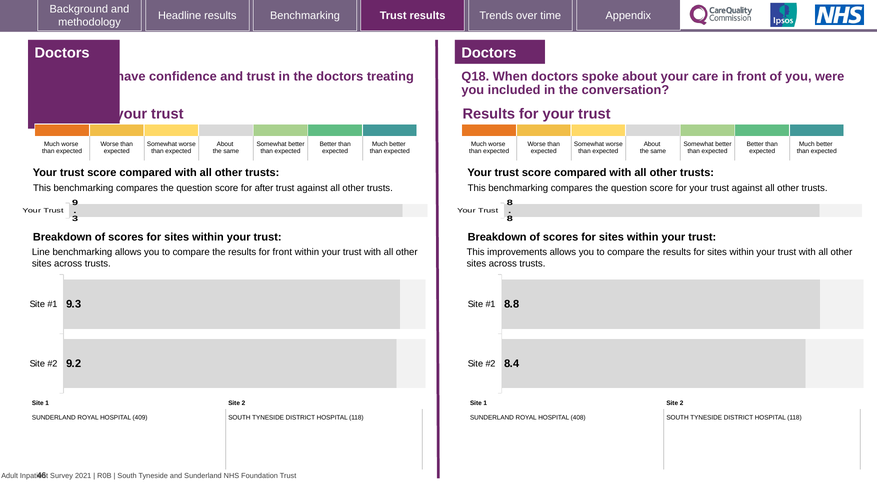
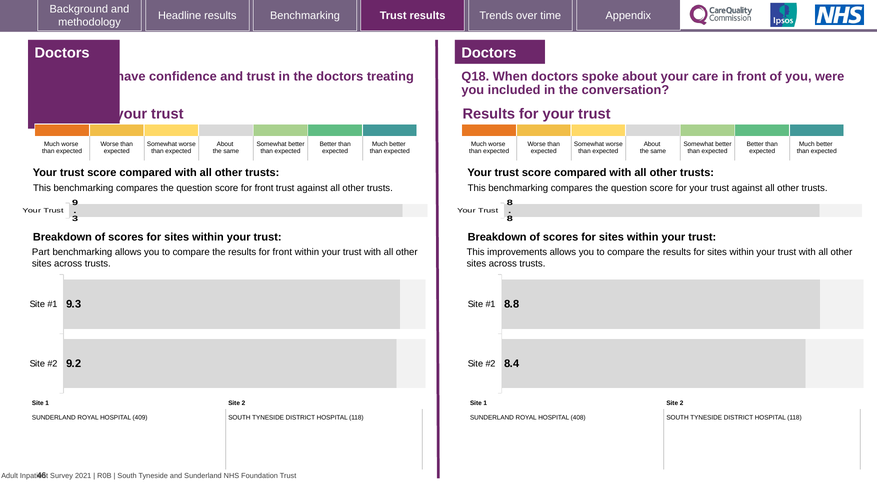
score for after: after -> front (264, 188)
Line: Line -> Part (41, 252)
